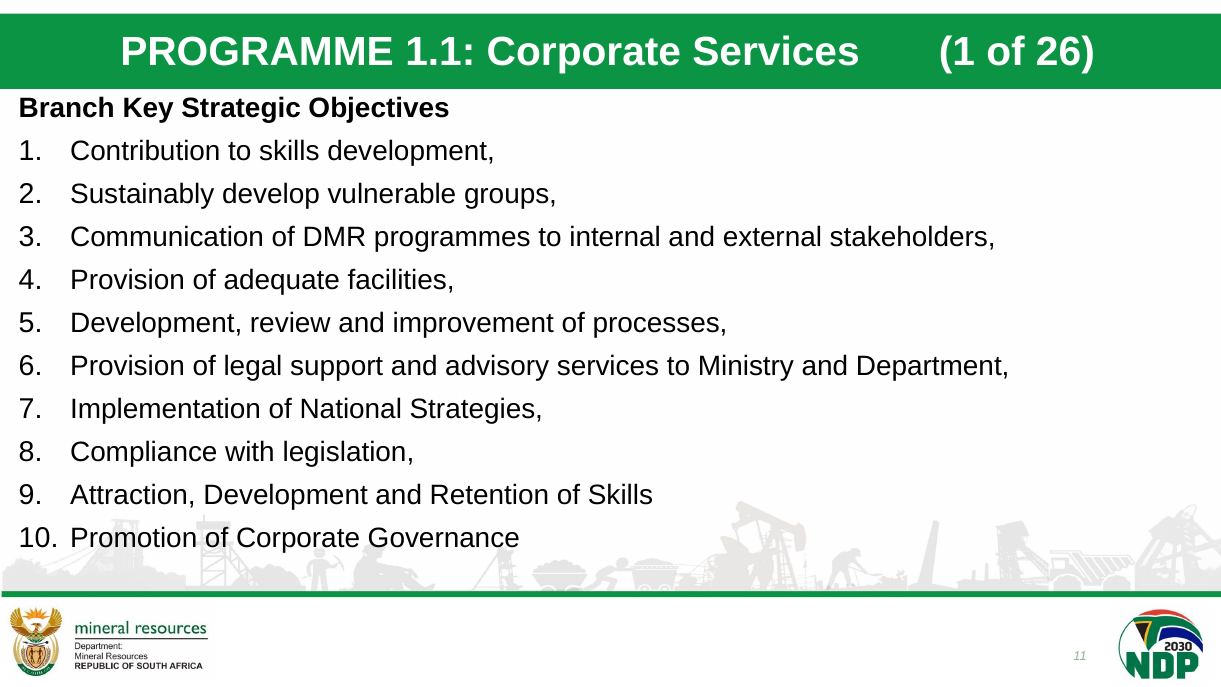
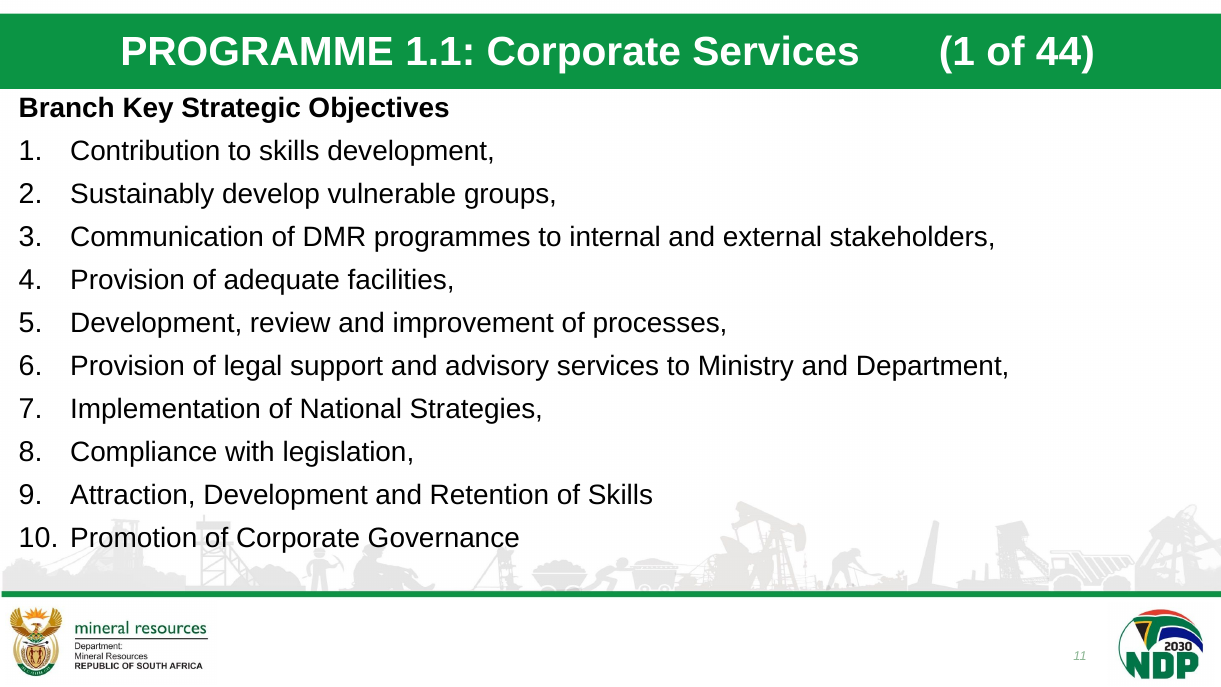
26: 26 -> 44 (1065, 52)
